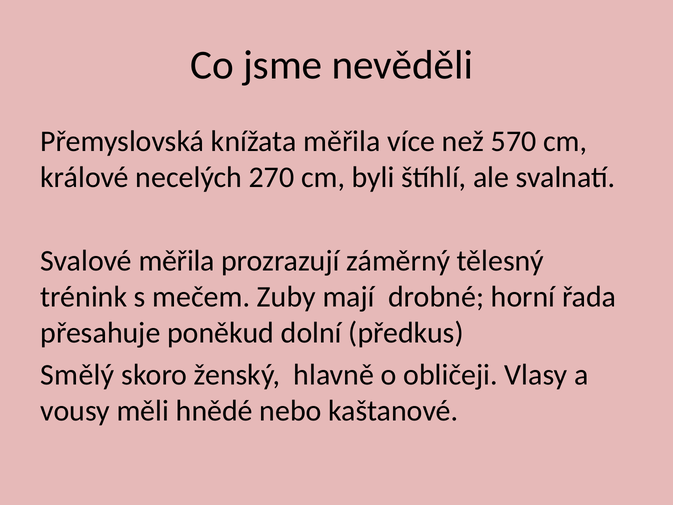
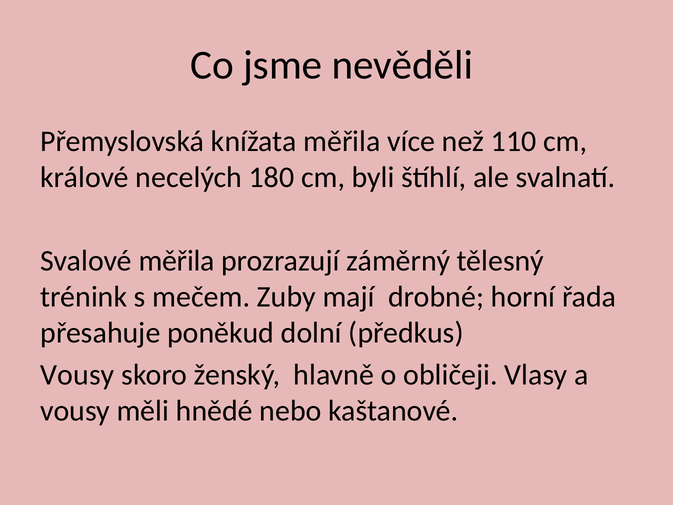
570: 570 -> 110 (514, 141)
270: 270 -> 180 (271, 177)
Smělý: Smělý -> Vousy (77, 375)
